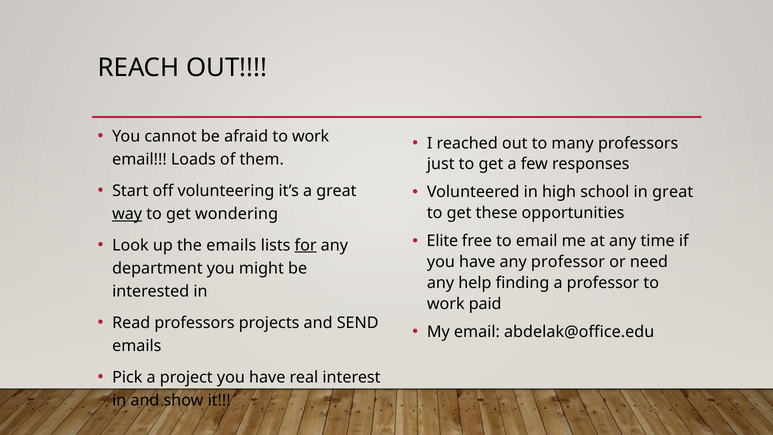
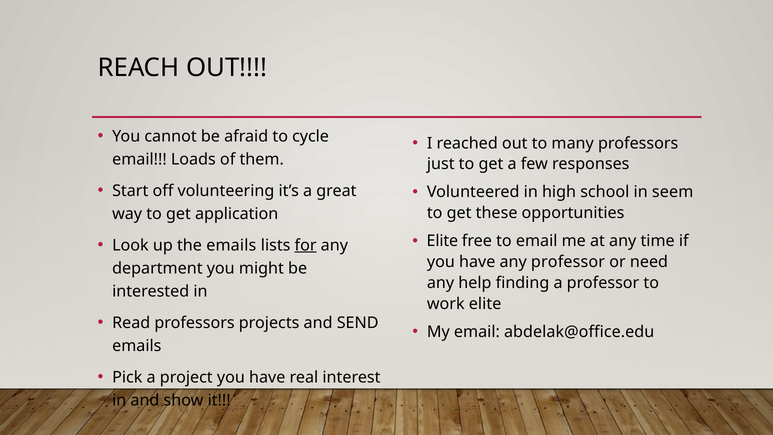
afraid to work: work -> cycle (311, 136)
in great: great -> seem (673, 192)
way underline: present -> none (127, 214)
wondering: wondering -> application (237, 214)
work paid: paid -> elite (485, 304)
